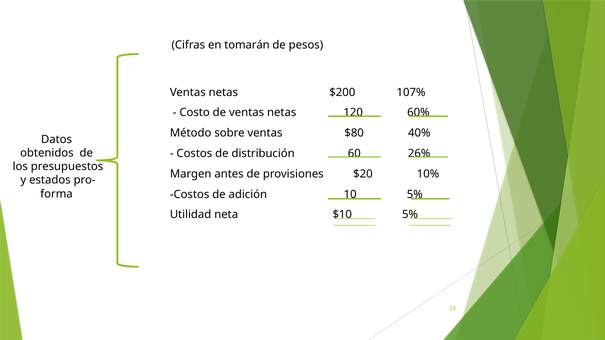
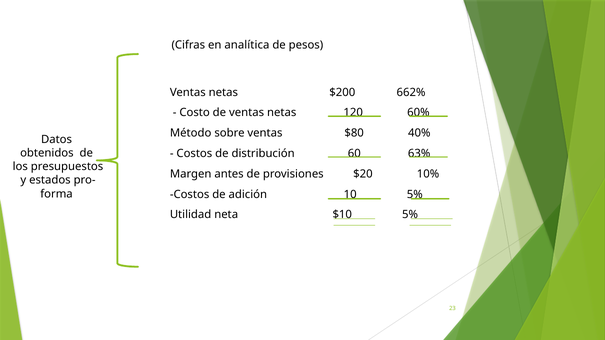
tomarán: tomarán -> analítica (247, 45)
107%: 107% -> 662% (411, 92)
26%: 26% -> 63% (419, 154)
